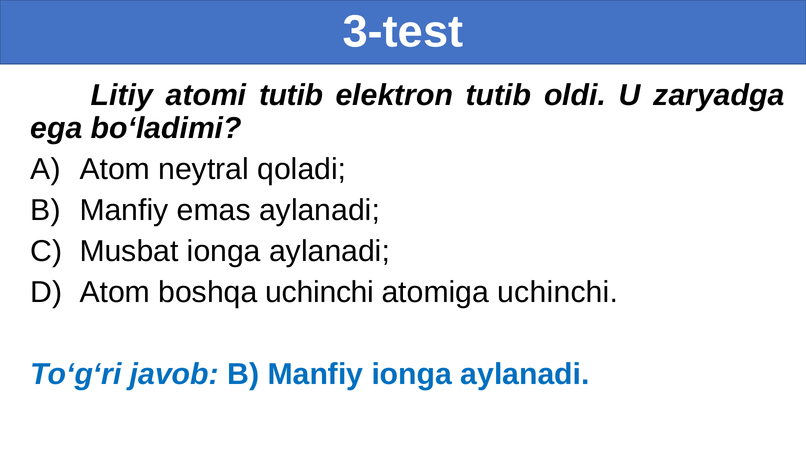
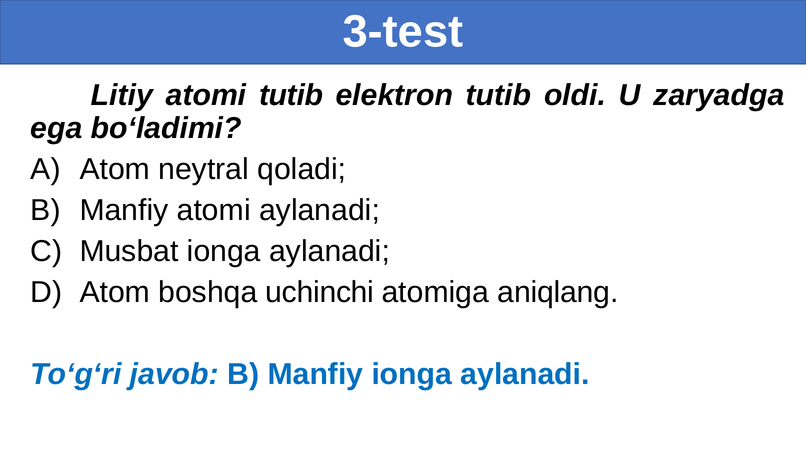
Manfiy emas: emas -> atomi (214, 211)
atomiga uchinchi: uchinchi -> aniqlang (558, 293)
